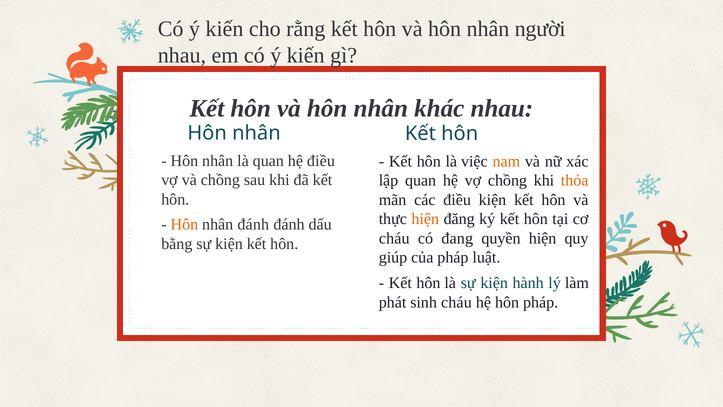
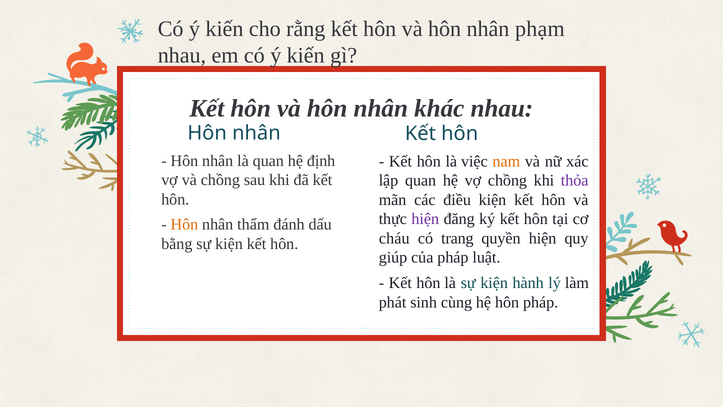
người: người -> phạm (540, 29)
hệ điều: điều -> định (321, 161)
thỏa colour: orange -> purple (575, 180)
hiện colour: orange -> purple (425, 219)
nhân đánh: đánh -> thẩm (253, 225)
đang: đang -> trang (457, 238)
sinh cháu: cháu -> cùng (456, 302)
